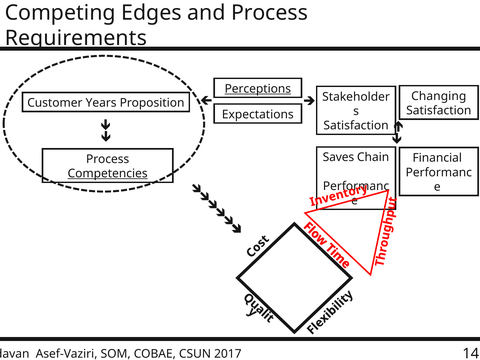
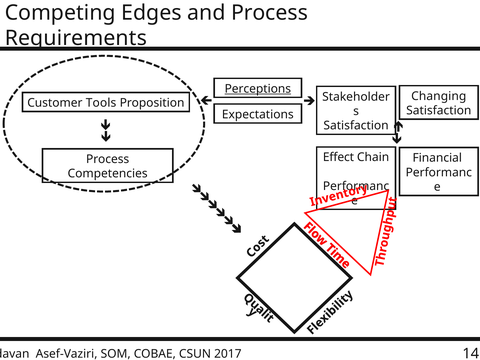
Years: Years -> Tools (101, 103)
Saves: Saves -> Effect (338, 157)
Competencies underline: present -> none (108, 174)
